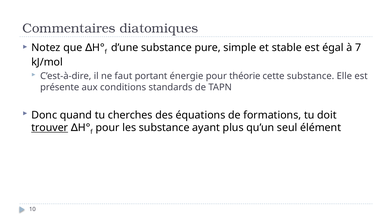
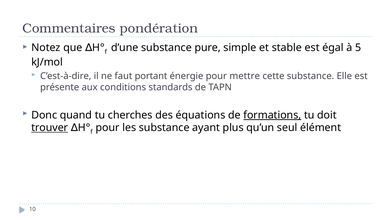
diatomiques: diatomiques -> pondération (159, 28)
7: 7 -> 5 (358, 48)
théorie: théorie -> mettre (245, 76)
formations underline: none -> present (272, 115)
